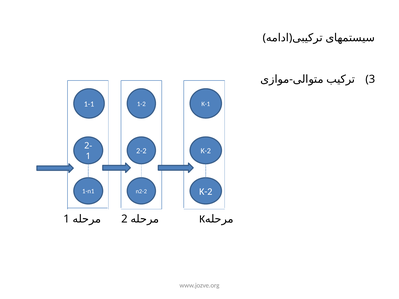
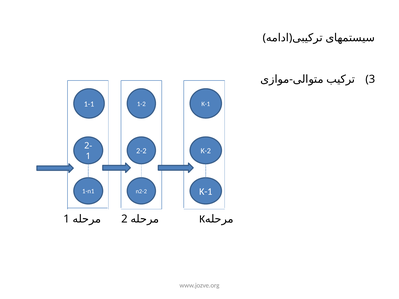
K-2: K-2 -> K-1 (206, 192)
